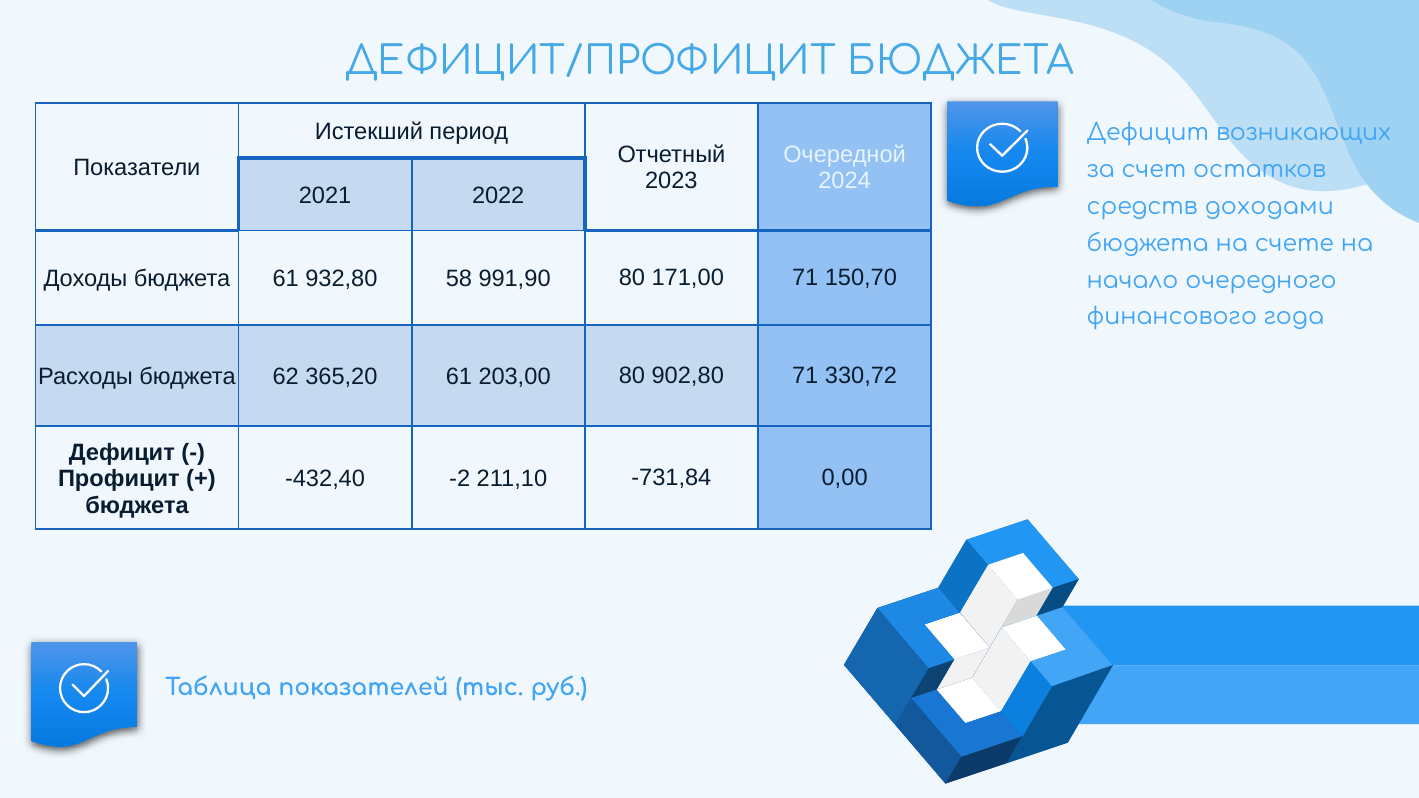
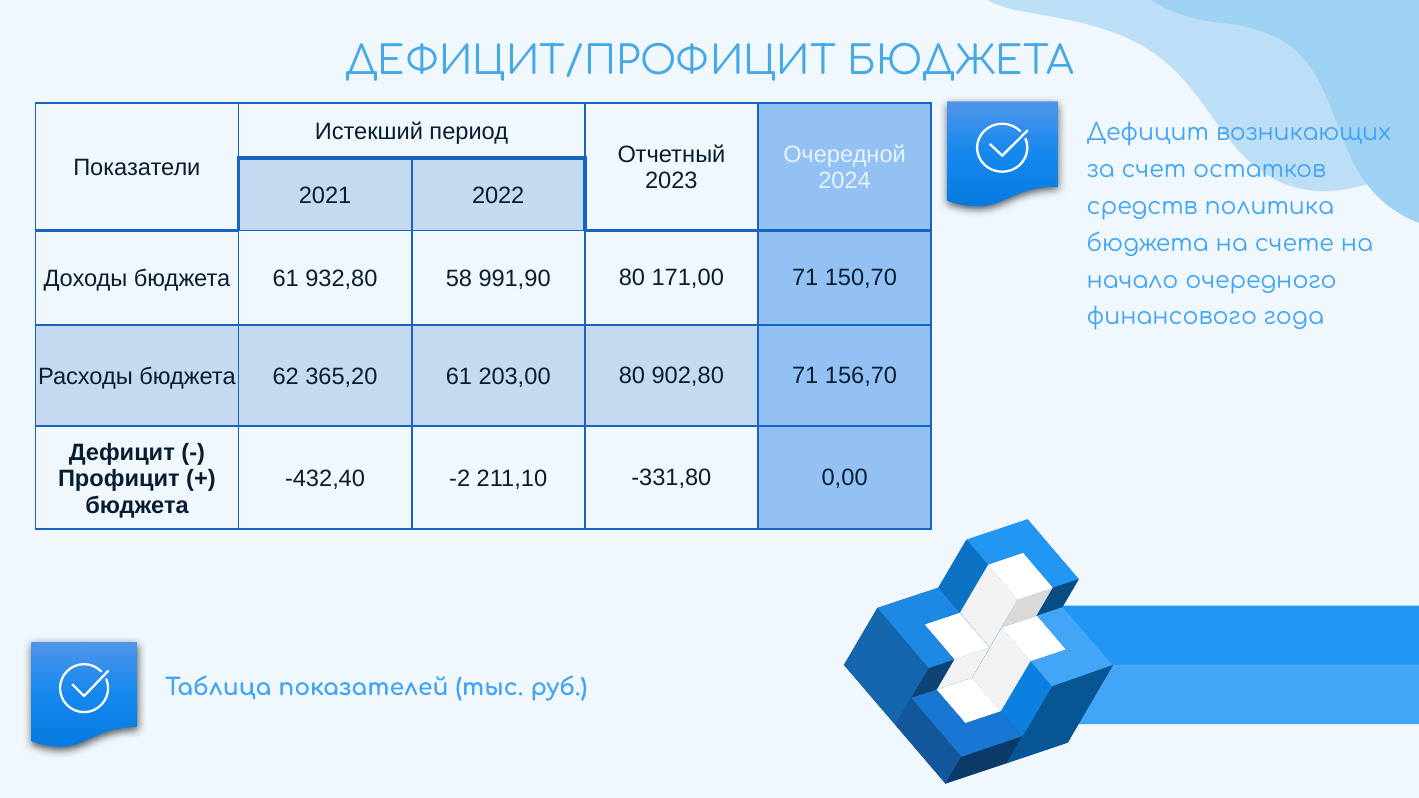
доходами: доходами -> политика (1269, 207)
330,72: 330,72 -> 156,70 (861, 376)
-731,84: -731,84 -> -331,80 (671, 478)
